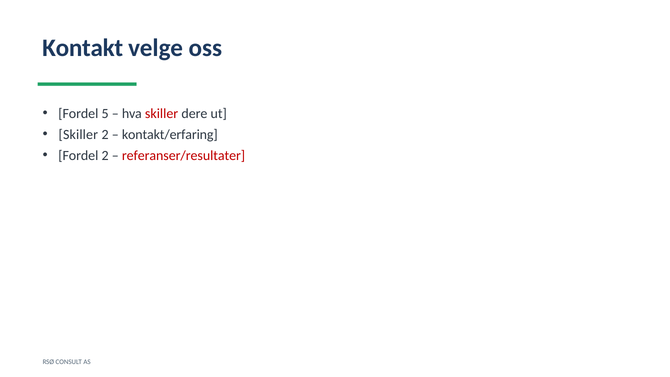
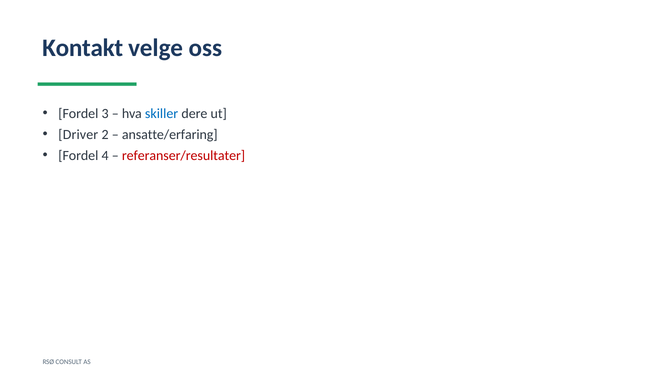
5: 5 -> 3 (105, 113)
skiller colour: red -> blue (162, 113)
Skiller: Skiller -> Driver (78, 134)
kontakt/erfaring: kontakt/erfaring -> ansatte/erfaring (170, 134)
Fordel 2: 2 -> 4 (105, 155)
